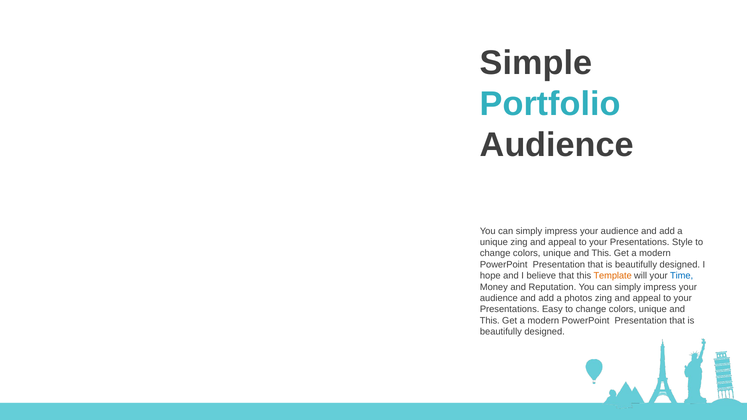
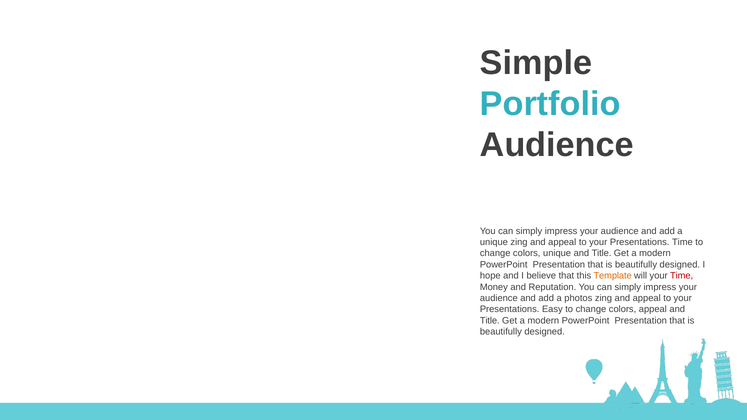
Presentations Style: Style -> Time (682, 242)
This: This -> Title (601, 254)
Time colour: blue -> red (682, 276)
unique: unique -> appeal (653, 310)
This: This -> Title (490, 321)
